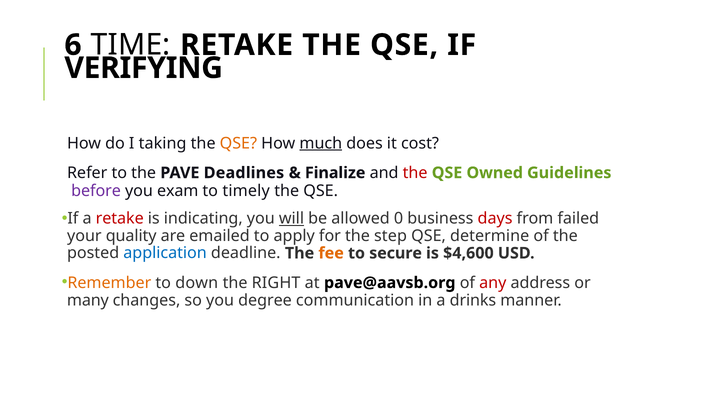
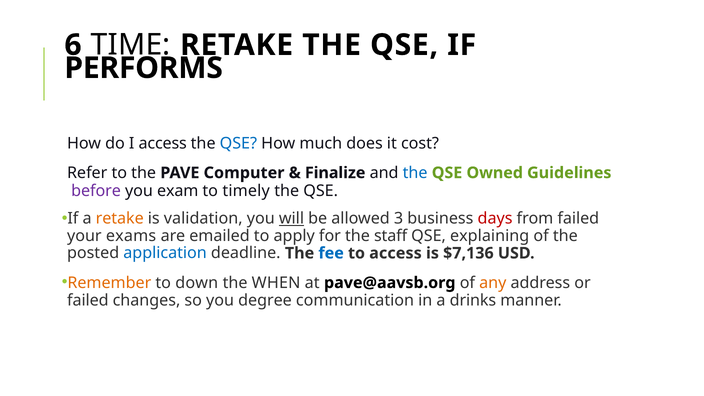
VERIFYING: VERIFYING -> PERFORMS (144, 68)
I taking: taking -> access (163, 143)
QSE colour: orange -> blue (238, 143)
much underline: present -> none (321, 143)
Deadlines: Deadlines -> Computer (244, 173)
the colour: red -> blue (415, 173)
retake colour: red -> orange (120, 218)
indicating: indicating -> validation (203, 218)
0: 0 -> 3 (399, 218)
quality: quality -> exams (131, 236)
step: step -> staff (391, 236)
determine: determine -> explaining (490, 236)
fee colour: orange -> blue (331, 253)
to secure: secure -> access (395, 253)
$4,600: $4,600 -> $7,136 (468, 253)
RIGHT: RIGHT -> WHEN (276, 283)
any colour: red -> orange (493, 283)
many: many -> failed (88, 301)
